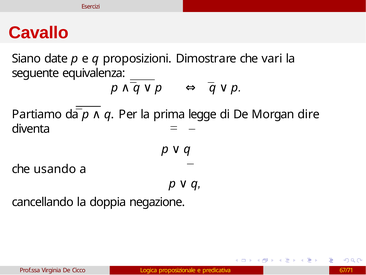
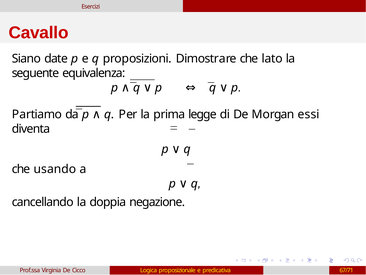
vari: vari -> lato (272, 59)
dire: dire -> essi (309, 114)
